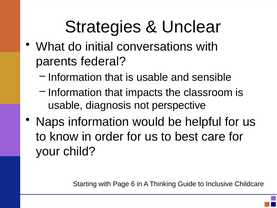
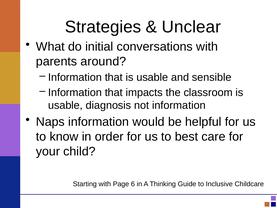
federal: federal -> around (103, 61)
not perspective: perspective -> information (179, 105)
